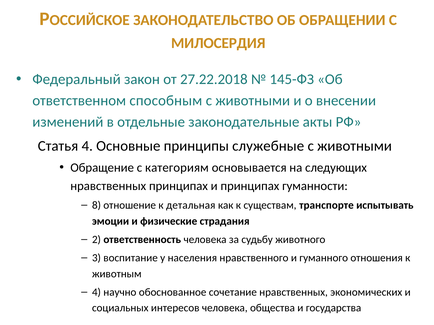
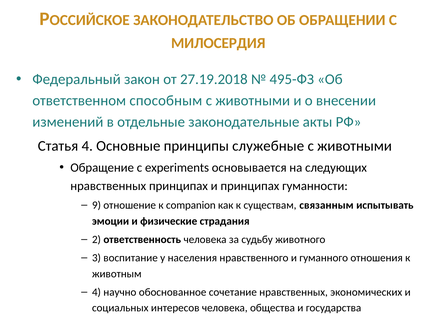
27.22.2018: 27.22.2018 -> 27.19.2018 (214, 79)
145-ФЗ: 145-ФЗ -> 495-ФЗ (292, 79)
категориям: категориям -> experiments (177, 168)
8: 8 -> 9 (96, 206)
детальная: детальная -> companion (191, 206)
транспорте: транспорте -> связанным (326, 206)
